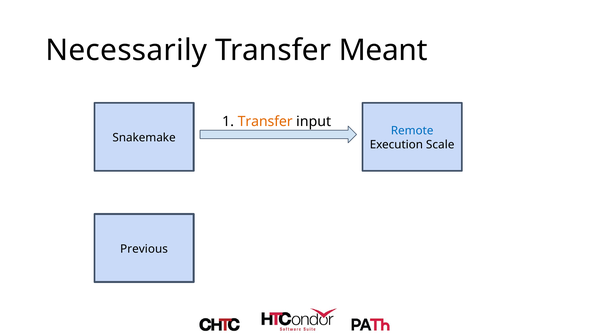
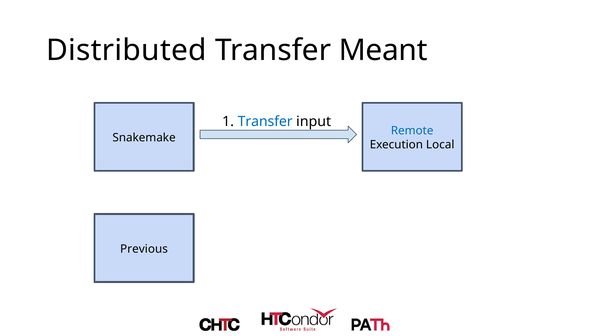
Necessarily: Necessarily -> Distributed (126, 50)
Transfer colour: orange -> blue (265, 122)
Scale: Scale -> Local (440, 145)
